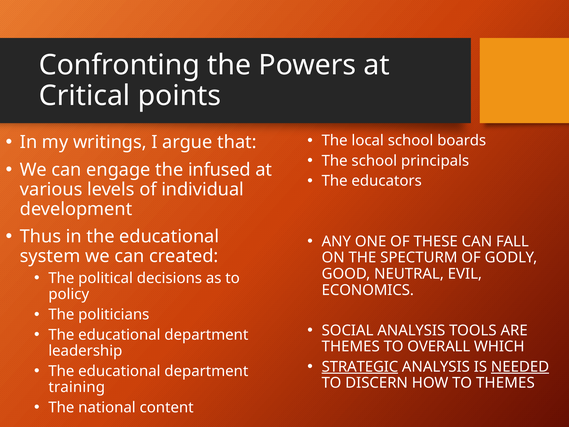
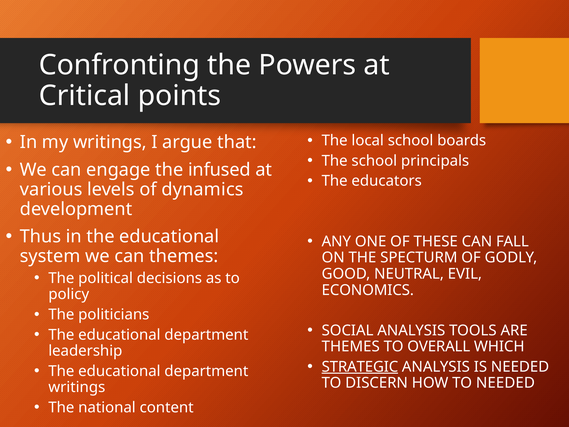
individual: individual -> dynamics (203, 189)
can created: created -> themes (184, 256)
NEEDED underline: present -> none (520, 367)
TO THEMES: THEMES -> NEEDED (505, 383)
training: training -> writings (77, 387)
